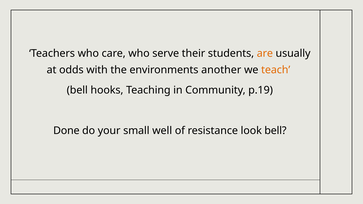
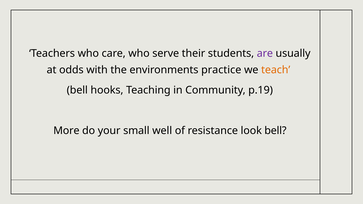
are colour: orange -> purple (265, 54)
another: another -> practice (221, 70)
Done: Done -> More (66, 131)
